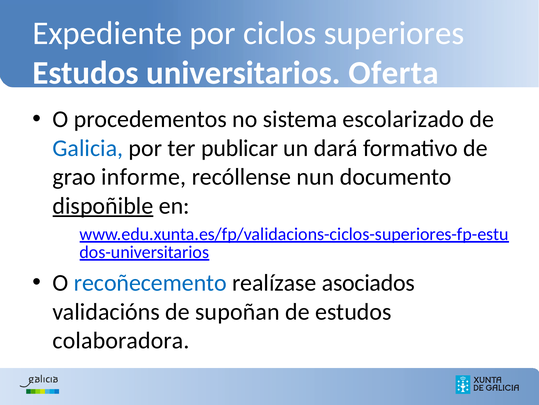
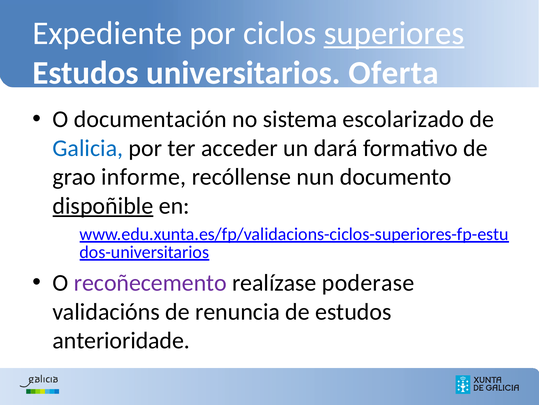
superiores underline: none -> present (394, 33)
procedementos: procedementos -> documentación (150, 119)
publicar: publicar -> acceder (239, 148)
recoñecemento colour: blue -> purple (150, 282)
asociados: asociados -> poderase (368, 282)
supoñan: supoñan -> renuncia (238, 311)
colaboradora: colaboradora -> anterioridade (121, 340)
